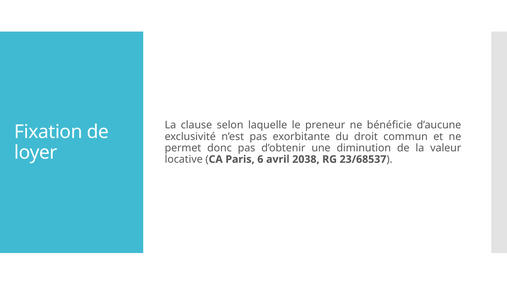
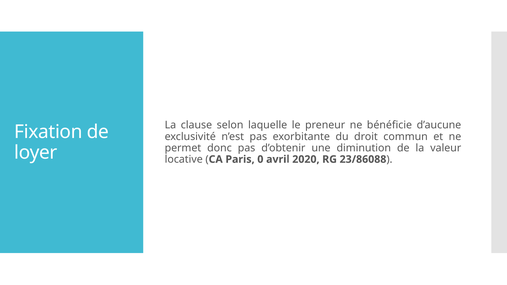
6: 6 -> 0 (260, 159)
2038: 2038 -> 2020 (306, 159)
23/68537: 23/68537 -> 23/86088 (363, 159)
